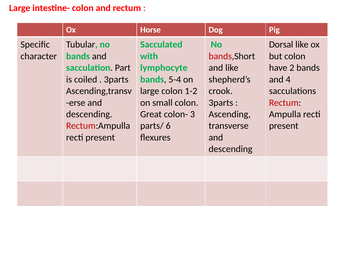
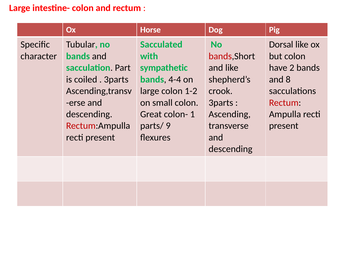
lymphocyte: lymphocyte -> sympathetic (164, 68)
5-4: 5-4 -> 4-4 (175, 80)
4: 4 -> 8 (288, 80)
3: 3 -> 1 (193, 114)
6: 6 -> 9 (168, 126)
